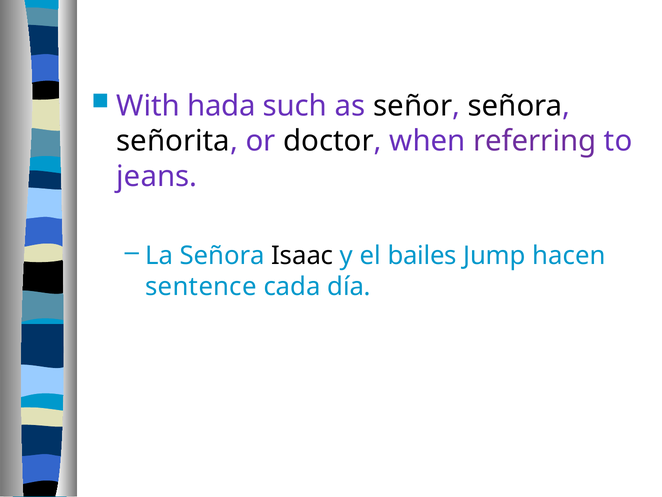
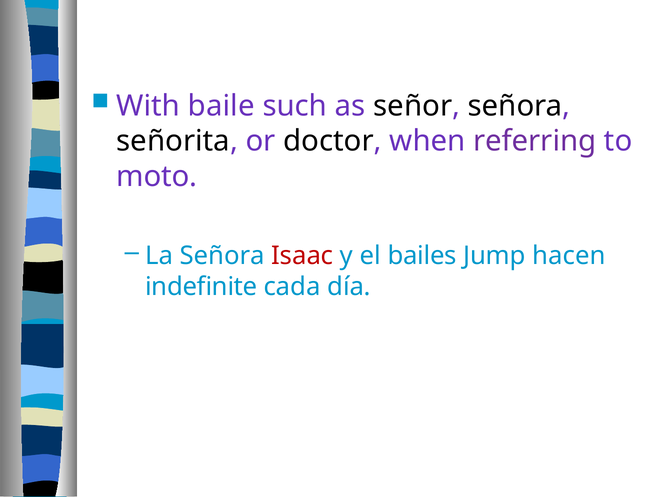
hada: hada -> baile (221, 106)
jeans: jeans -> moto (157, 176)
Isaac colour: black -> red (302, 256)
sentence: sentence -> indefinite (201, 287)
